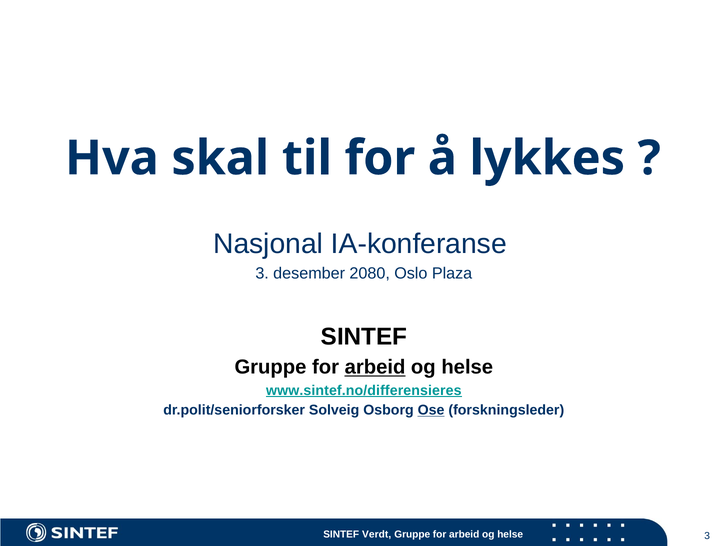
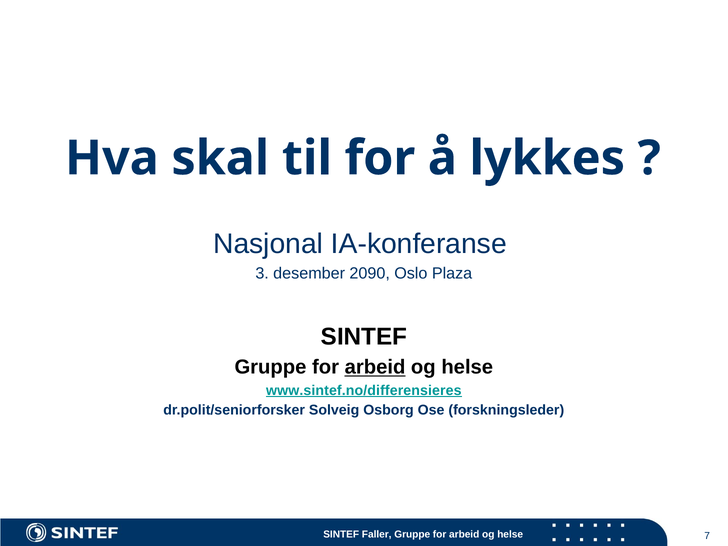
2080: 2080 -> 2090 (370, 273)
Ose underline: present -> none (431, 410)
Verdt: Verdt -> Faller (377, 535)
helse 3: 3 -> 7 (707, 536)
